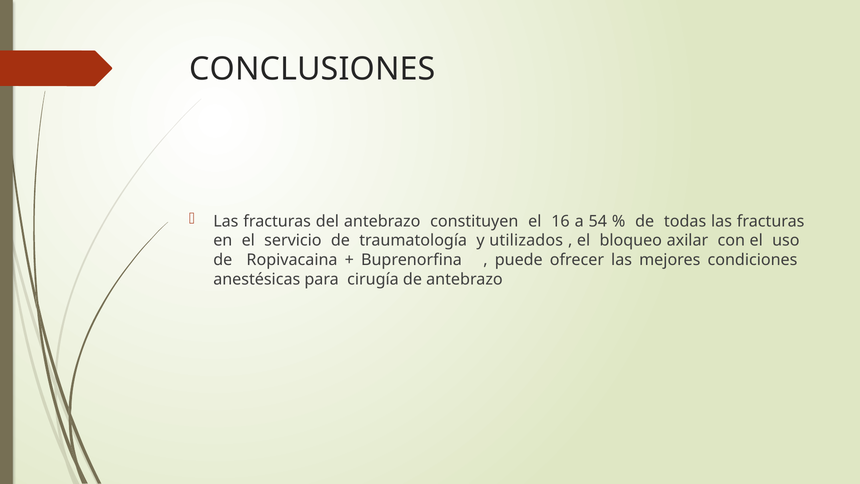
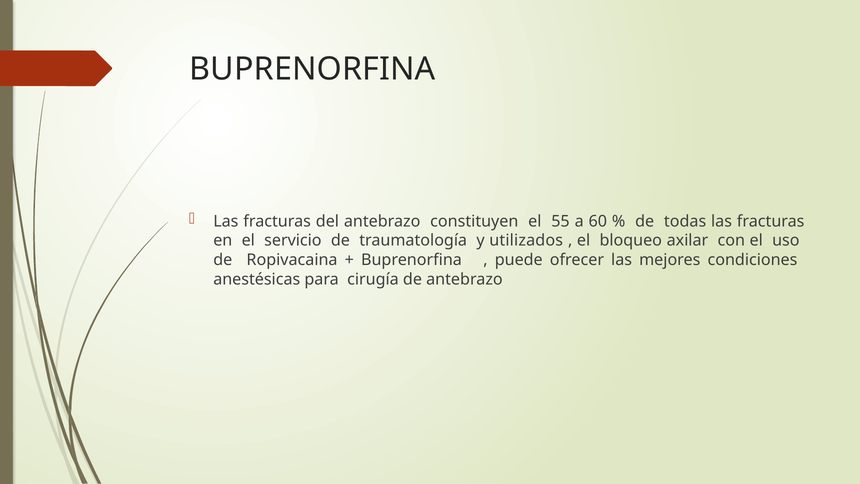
CONCLUSIONES: CONCLUSIONES -> BUPRENORFINA (312, 69)
16: 16 -> 55 (560, 221)
54: 54 -> 60 (598, 221)
